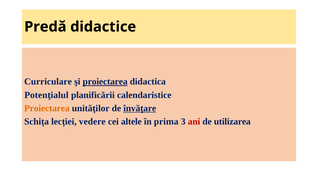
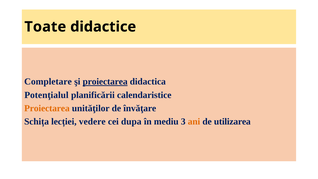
Predă: Predă -> Toate (45, 27)
Curriculare: Curriculare -> Completare (48, 82)
învăţare underline: present -> none (140, 108)
altele: altele -> dupa (131, 122)
prima: prima -> mediu (166, 122)
ani colour: red -> orange (194, 122)
